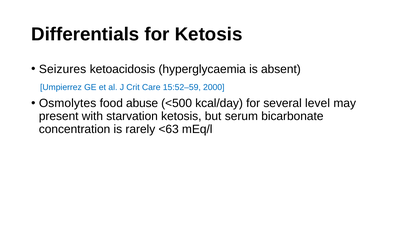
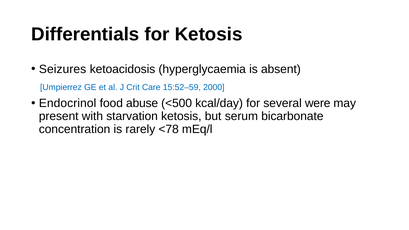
Osmolytes: Osmolytes -> Endocrinol (68, 103)
level: level -> were (318, 103)
<63: <63 -> <78 (169, 129)
